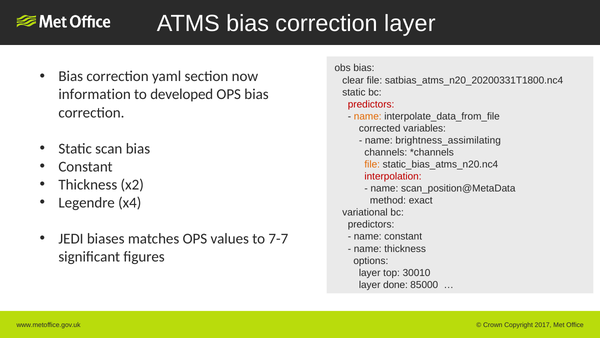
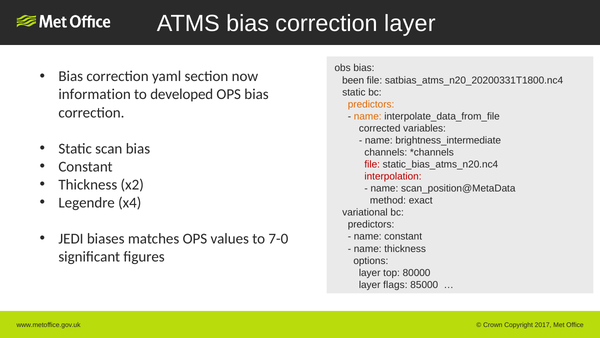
clear: clear -> been (353, 80)
predictors colour: red -> orange (371, 104)
brightness_assimilating: brightness_assimilating -> brightness_intermediate (448, 140)
file colour: orange -> red (372, 164)
7-7: 7-7 -> 7-0 (278, 238)
30010: 30010 -> 80000 (417, 272)
done: done -> flags (395, 284)
